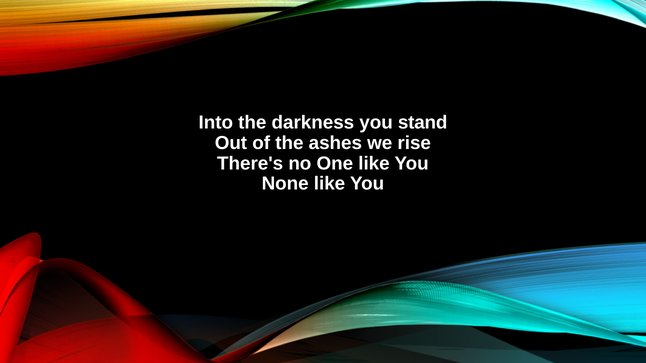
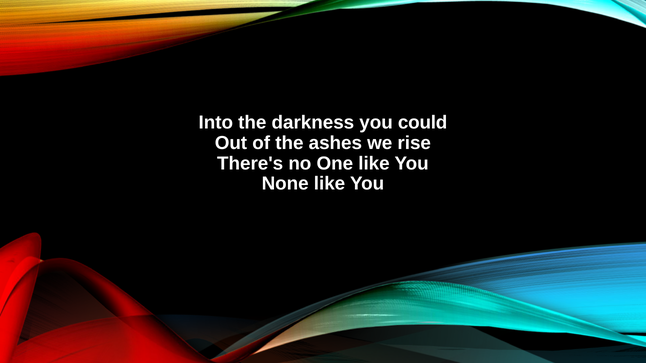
stand: stand -> could (423, 123)
